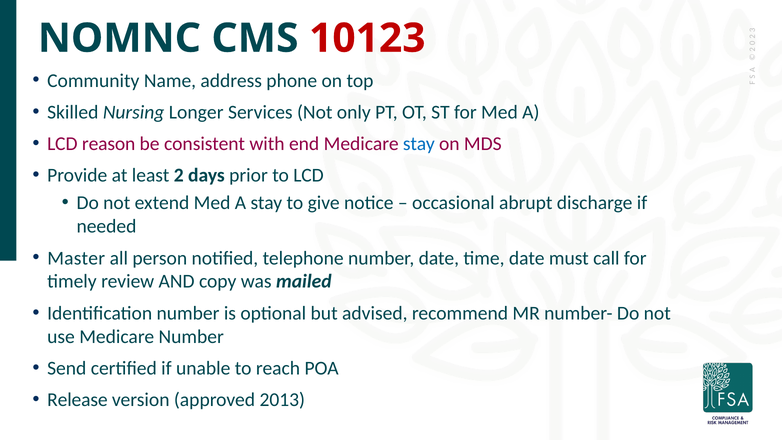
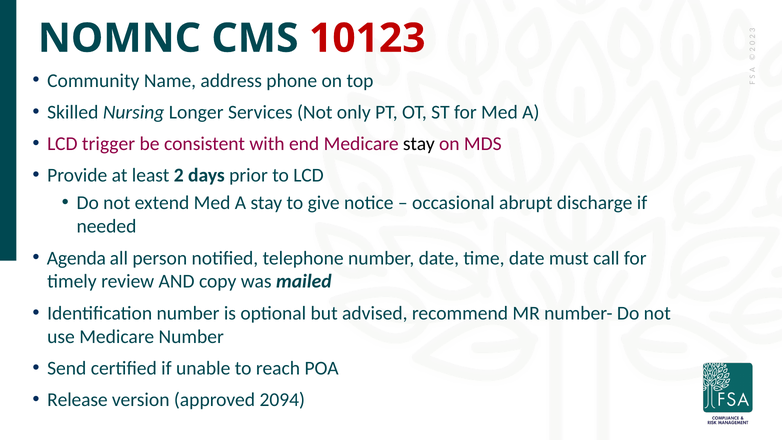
reason: reason -> trigger (109, 144)
stay colour: blue -> black (419, 144)
Master: Master -> Agenda (76, 258)
2013: 2013 -> 2094 (282, 400)
